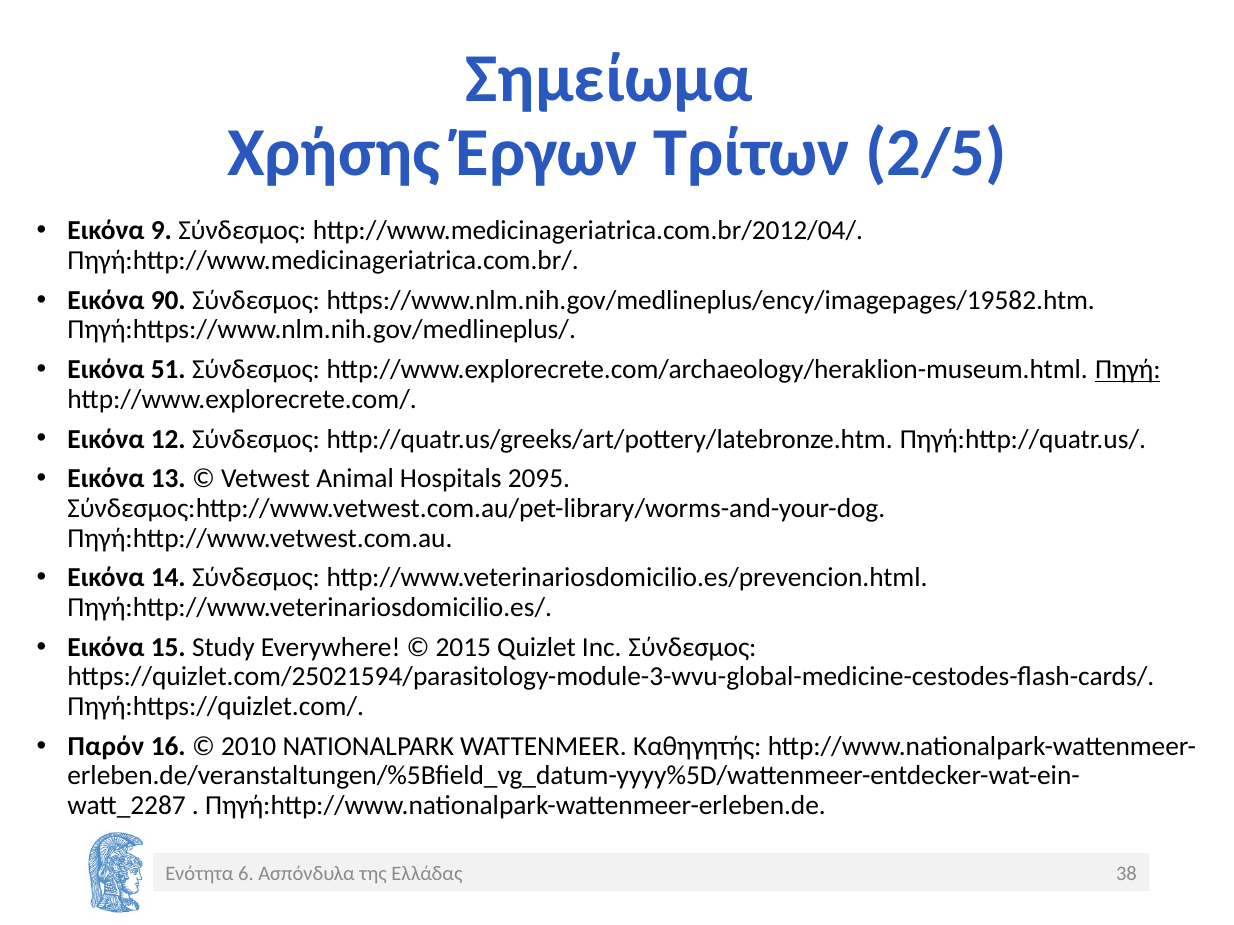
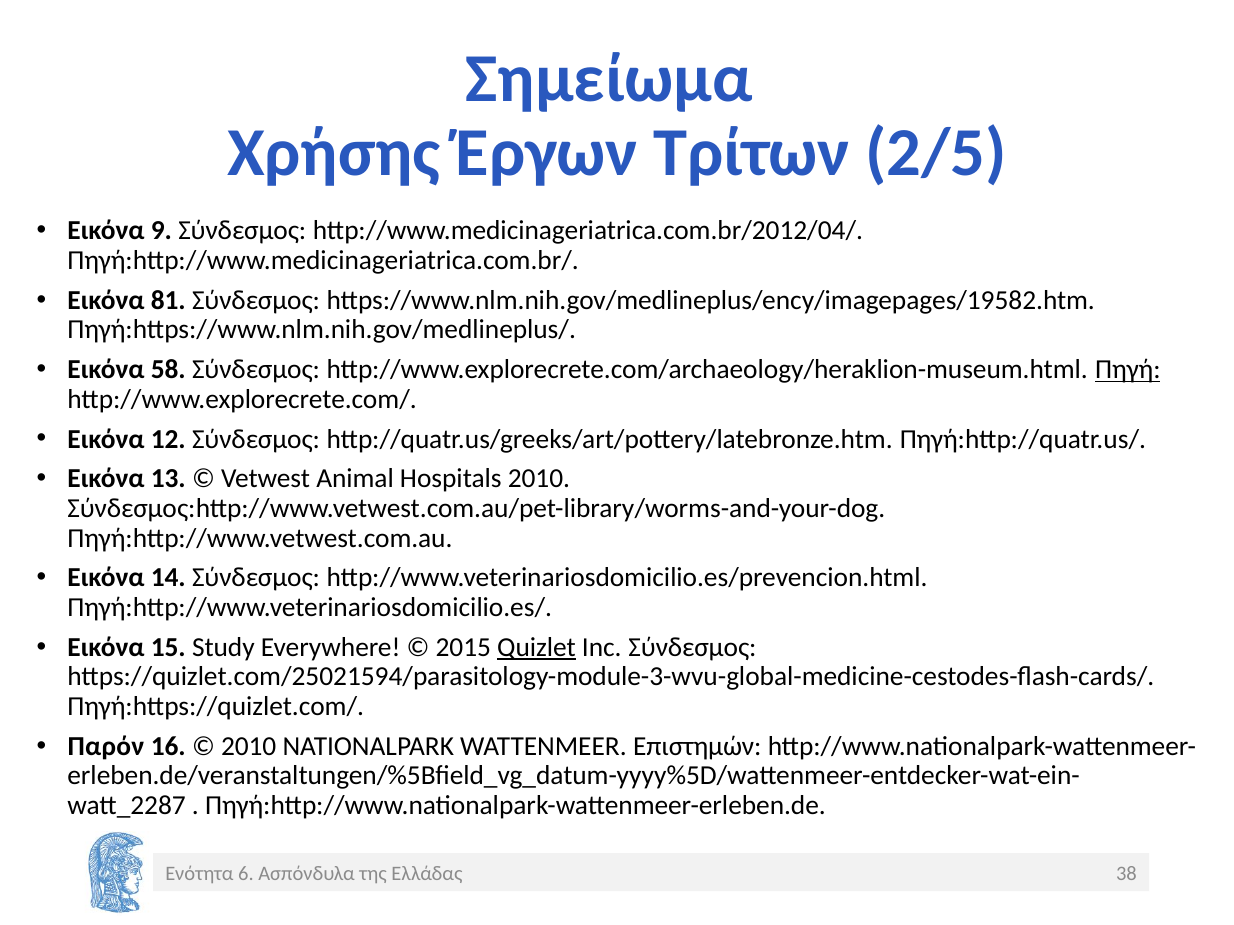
90: 90 -> 81 (168, 300)
51: 51 -> 58 (168, 370)
Hospitals 2095: 2095 -> 2010 (539, 479)
Quizlet underline: none -> present (537, 648)
Καθηγητής: Καθηγητής -> Επιστημών (697, 747)
